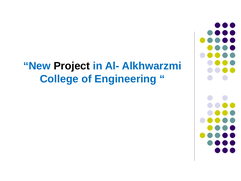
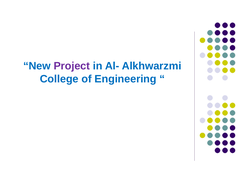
Project colour: black -> purple (72, 66)
